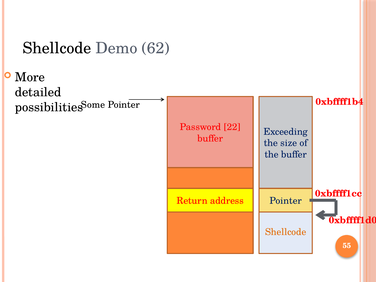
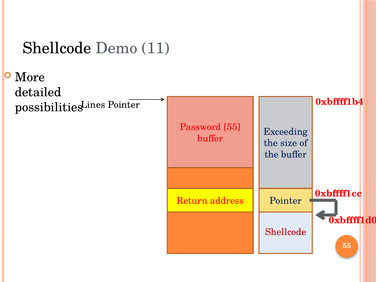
62: 62 -> 11 (156, 48)
Some: Some -> Lines (93, 105)
Password 22: 22 -> 55 (232, 127)
Shellcode colour: orange -> red (286, 232)
